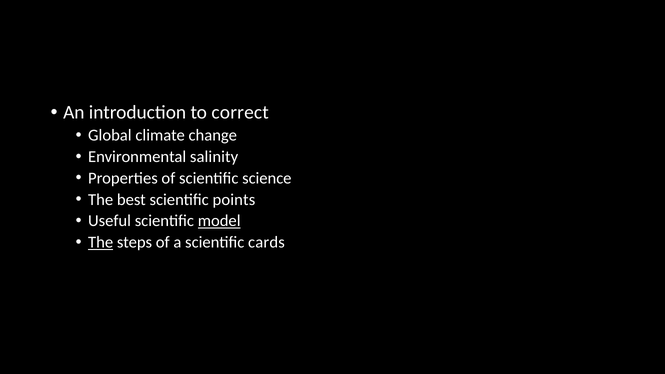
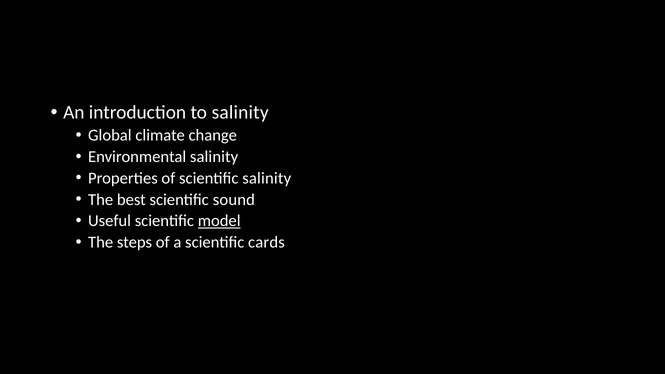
to correct: correct -> salinity (240, 112)
scientific science: science -> salinity (267, 178)
points: points -> sound (234, 200)
The underline: present -> none (101, 242)
